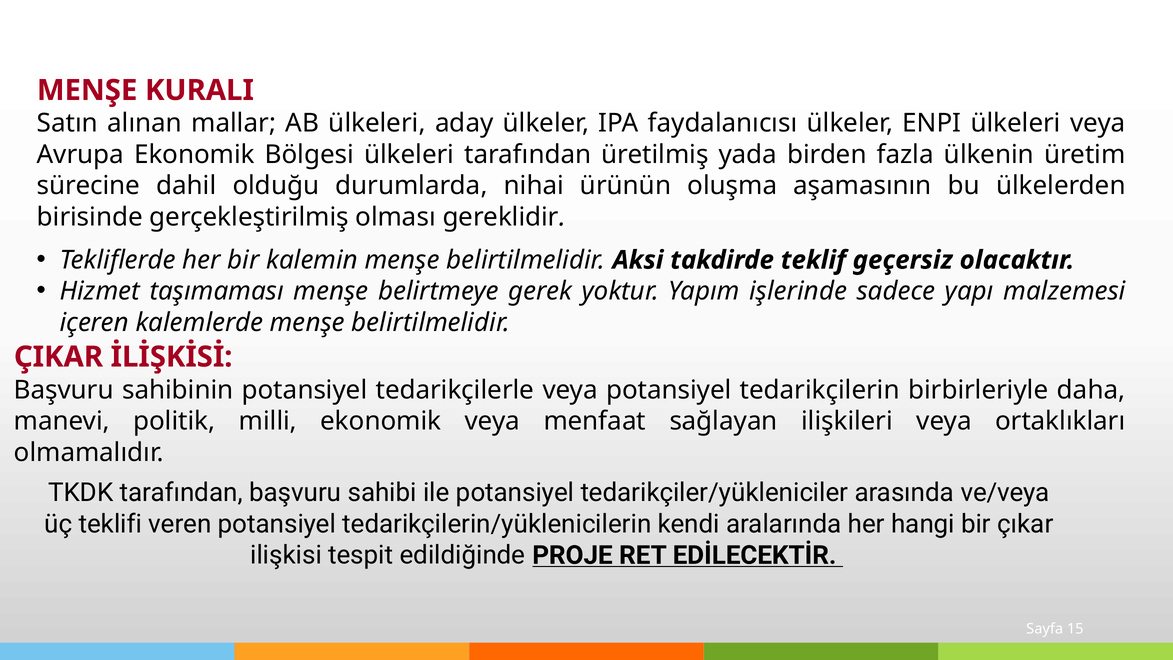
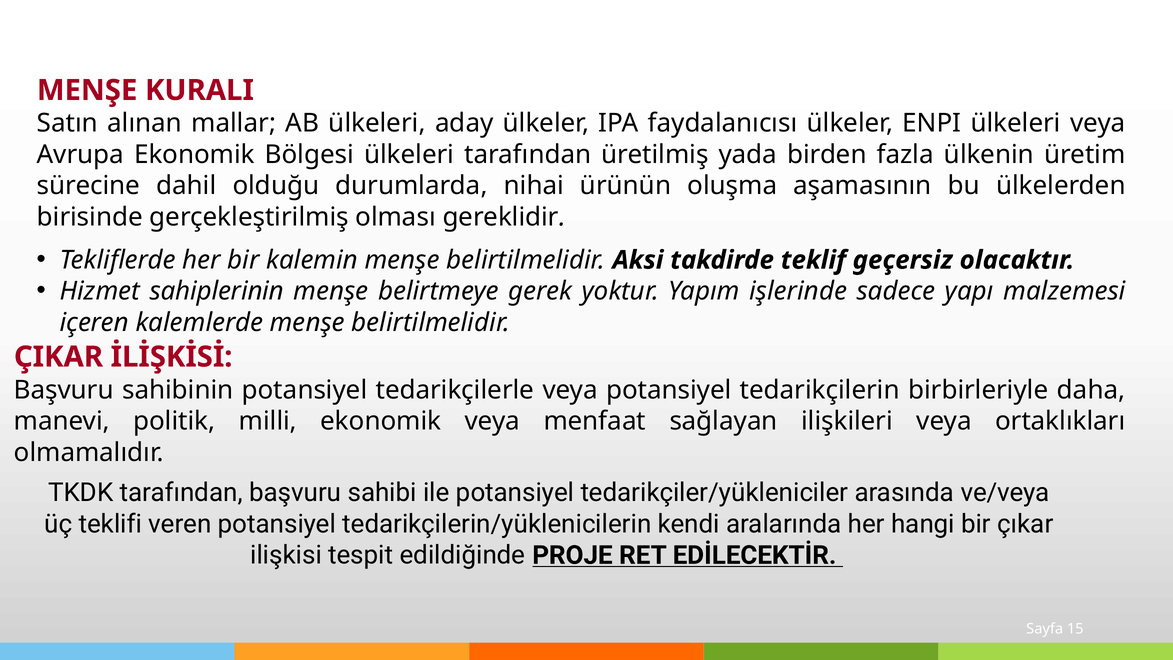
taşımaması: taşımaması -> sahiplerinin (217, 291)
